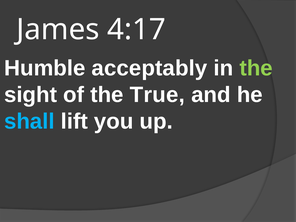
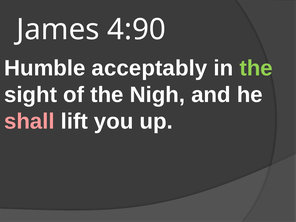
4:17: 4:17 -> 4:90 (137, 29)
True: True -> Nigh (157, 95)
shall colour: light blue -> pink (29, 121)
